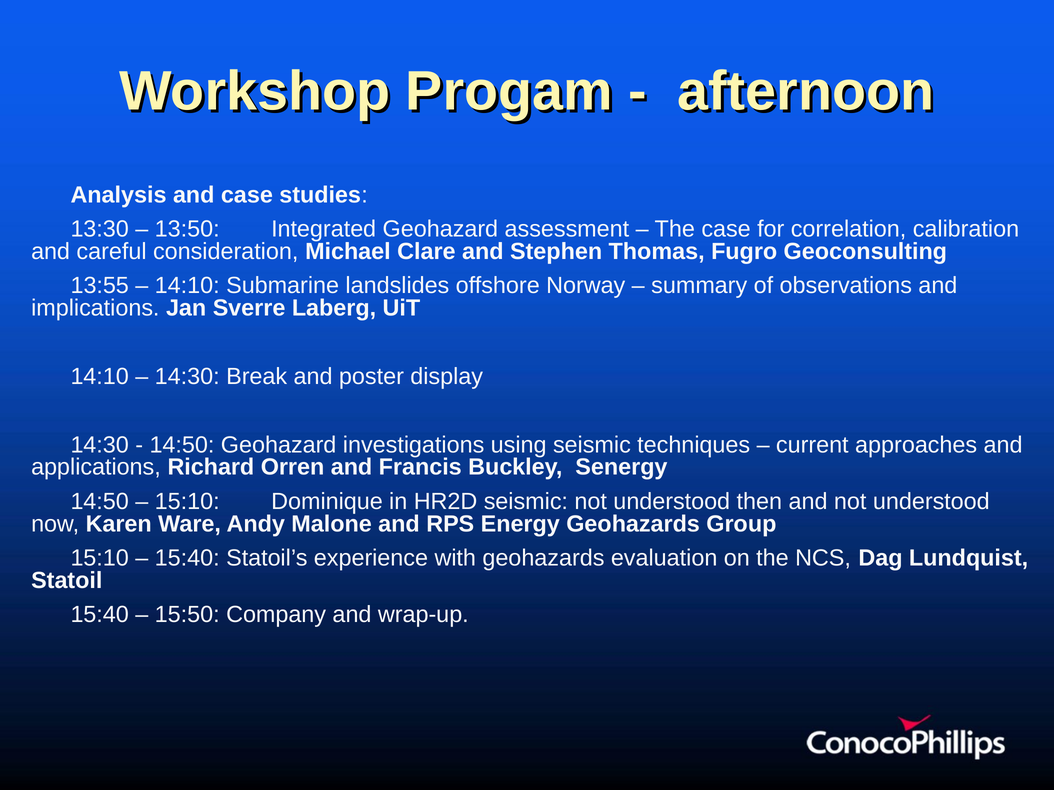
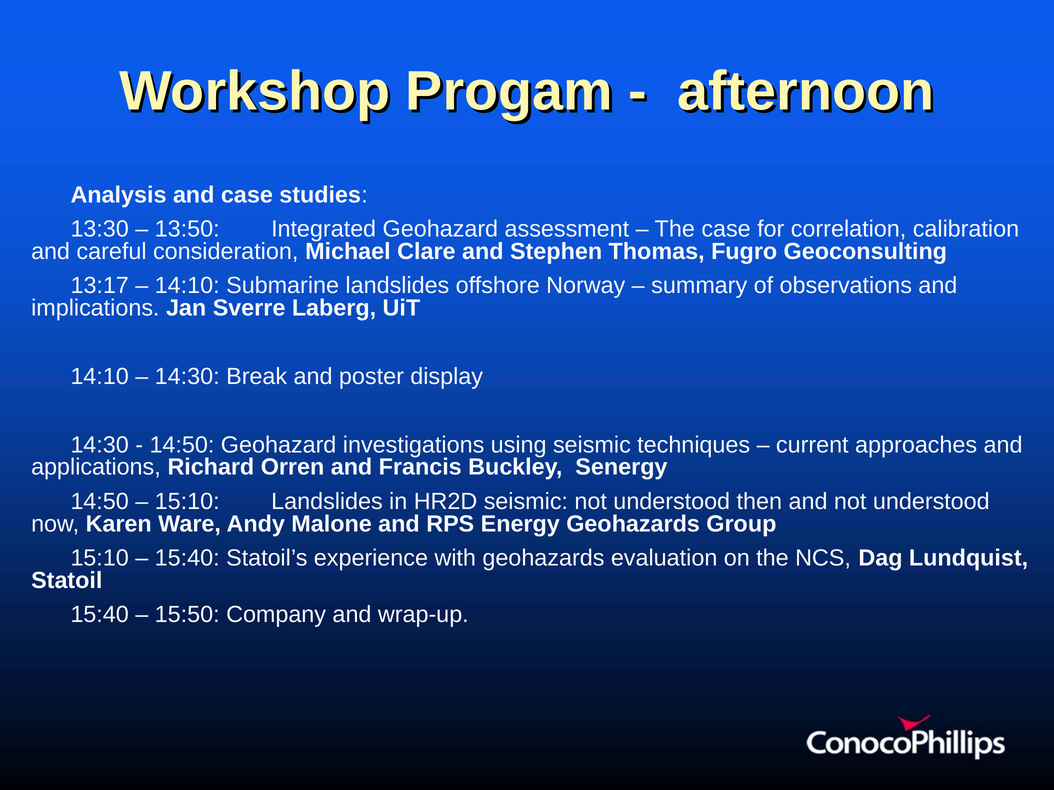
13:55: 13:55 -> 13:17 (100, 286)
15:10 Dominique: Dominique -> Landslides (327, 502)
